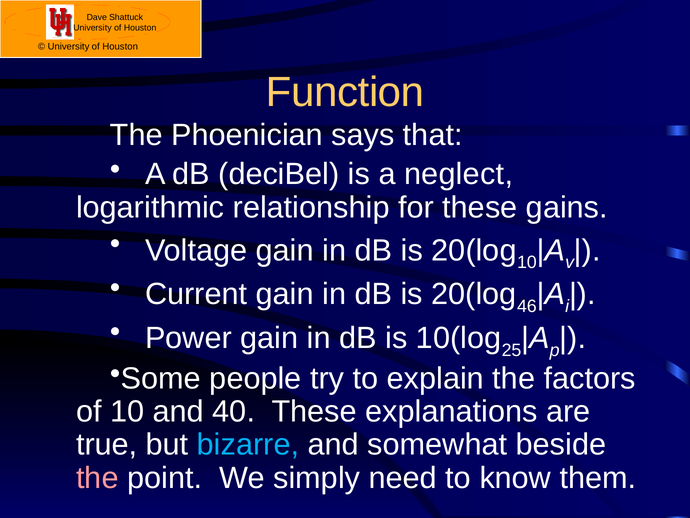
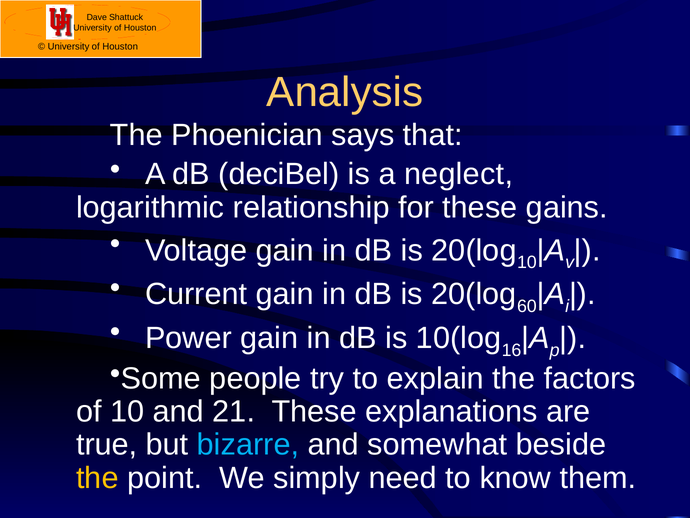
Function: Function -> Analysis (345, 92)
46: 46 -> 60 (527, 306)
25: 25 -> 16 (512, 350)
40: 40 -> 21 (234, 411)
the colour: pink -> yellow (97, 477)
